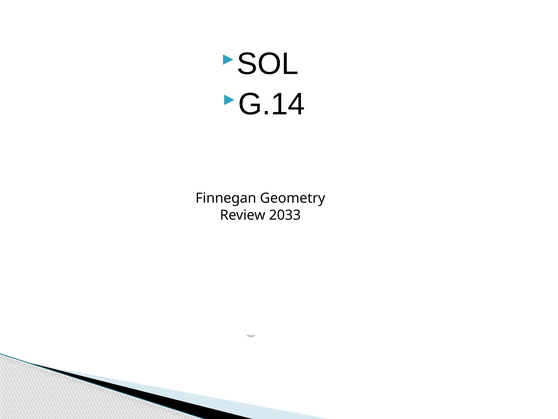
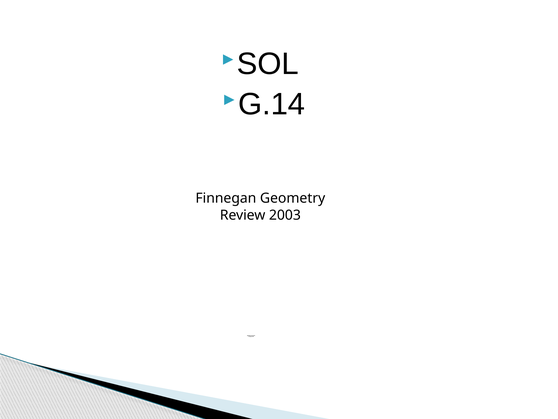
2033: 2033 -> 2003 (285, 215)
